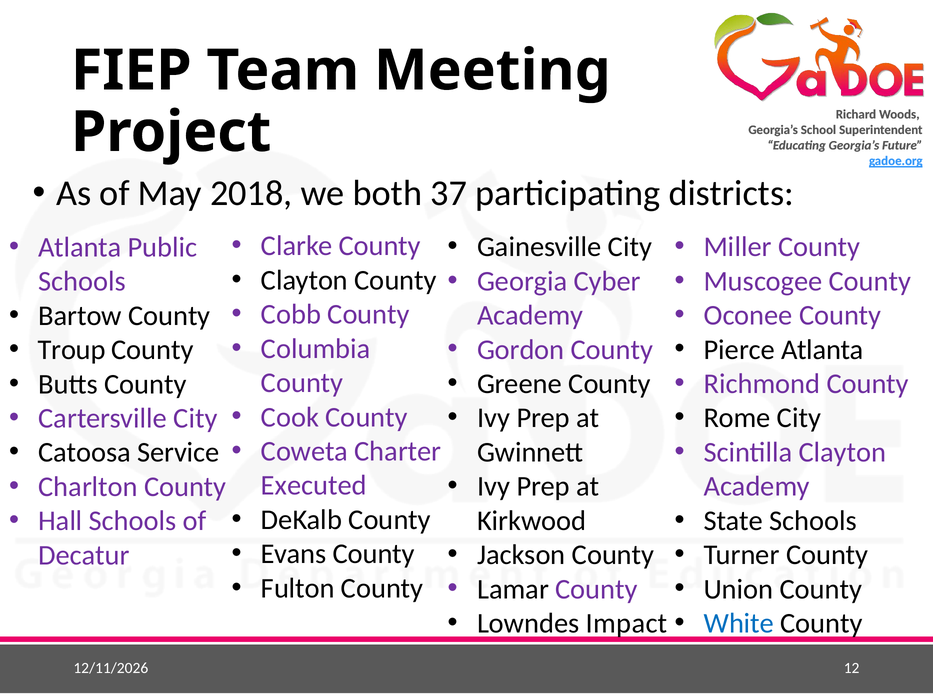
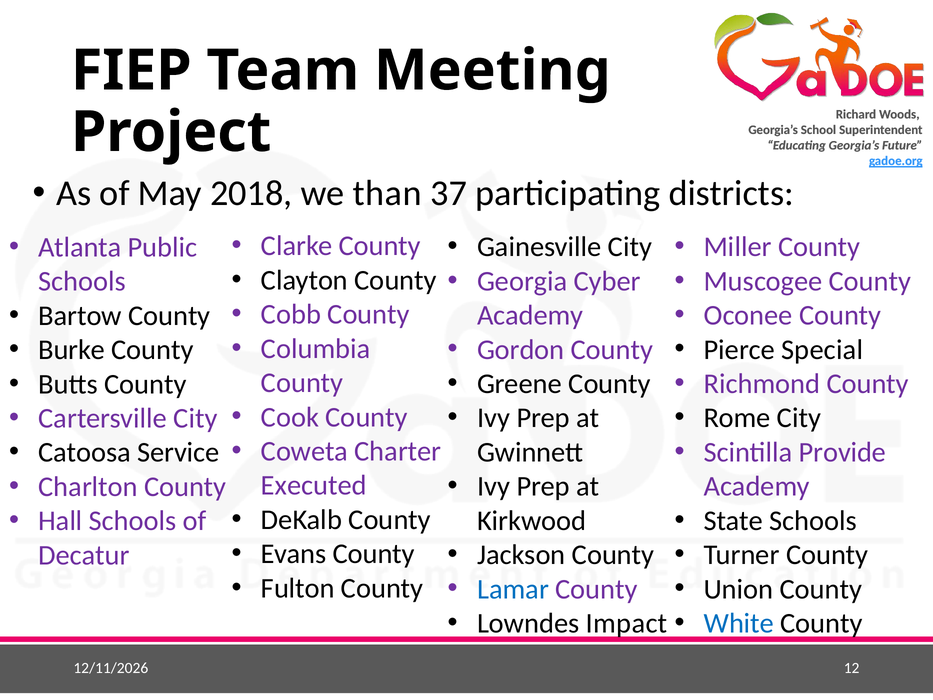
both: both -> than (387, 193)
Pierce Atlanta: Atlanta -> Special (822, 350)
Troup: Troup -> Burke (72, 350)
Scintilla Clayton: Clayton -> Provide (842, 452)
Lamar colour: black -> blue (513, 589)
